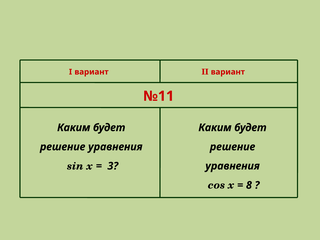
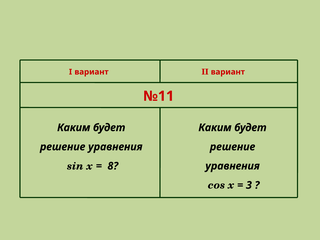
3: 3 -> 8 (113, 166)
8: 8 -> 3 (249, 185)
